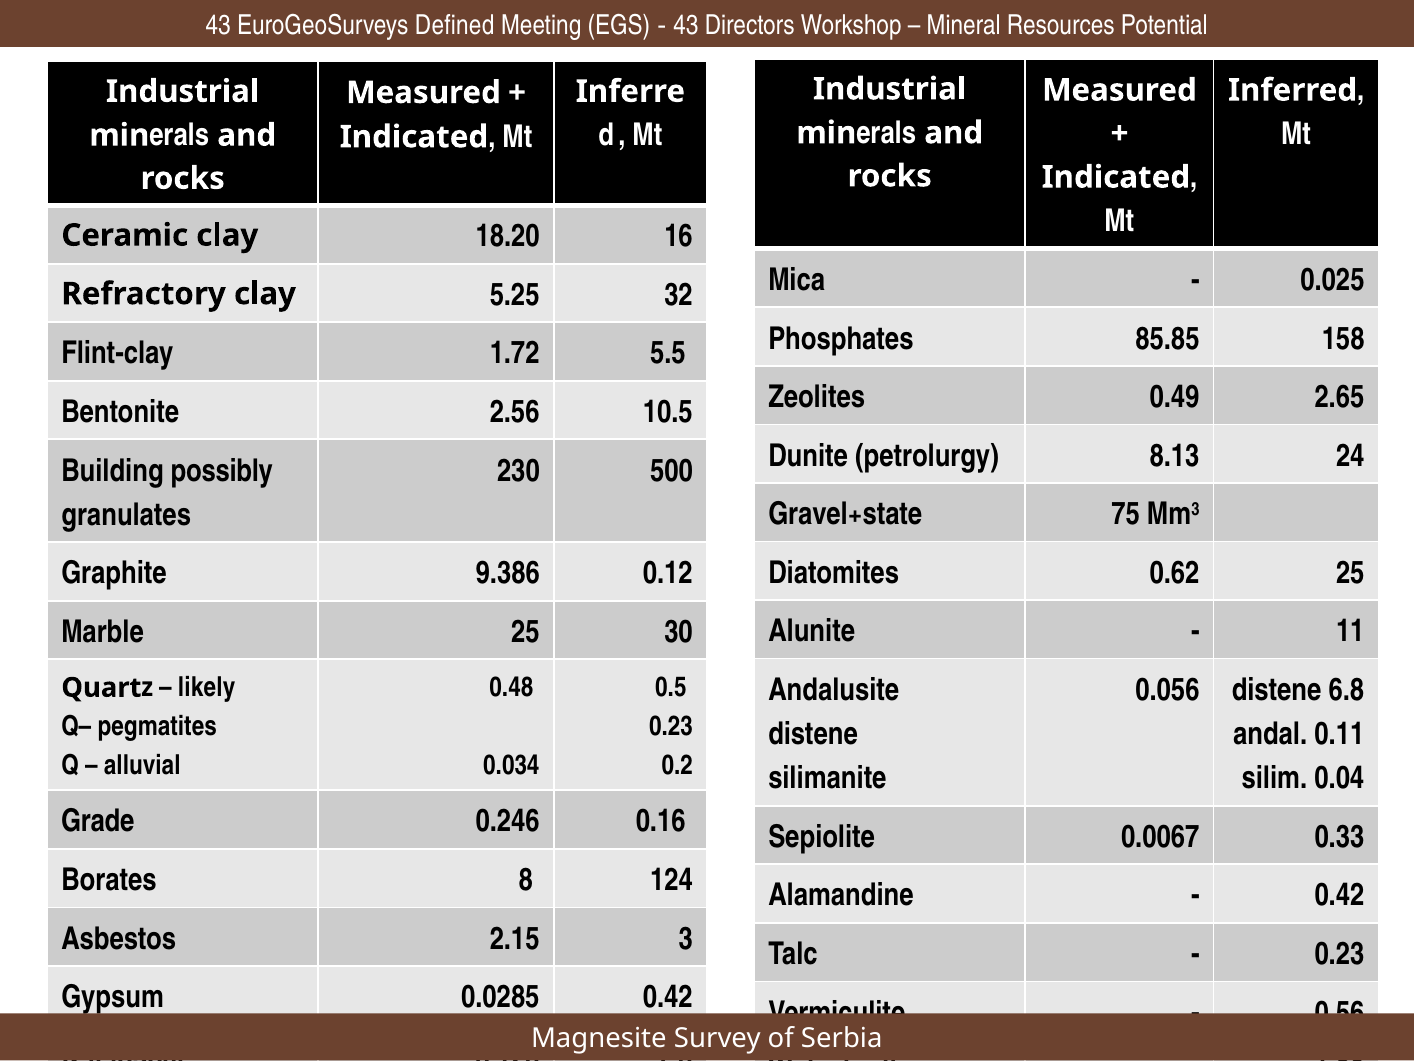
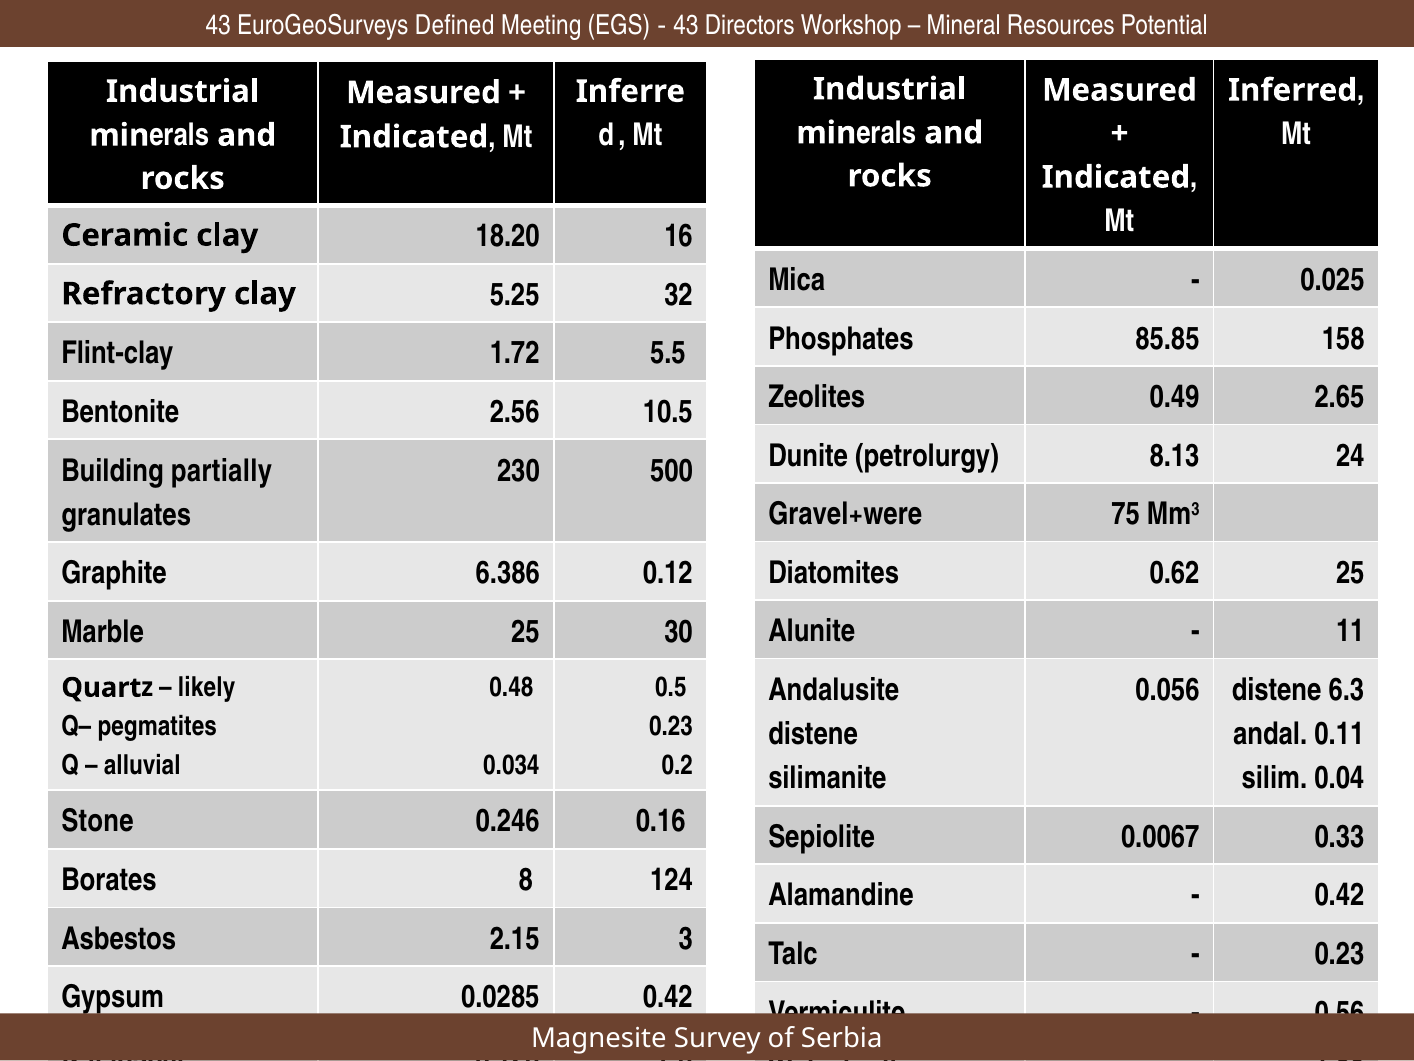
possibly: possibly -> partially (222, 470)
Gravel+state: Gravel+state -> Gravel+were (845, 514)
9.386: 9.386 -> 6.386 (508, 573)
6.8: 6.8 -> 6.3 (1346, 690)
Grade: Grade -> Stone (98, 821)
